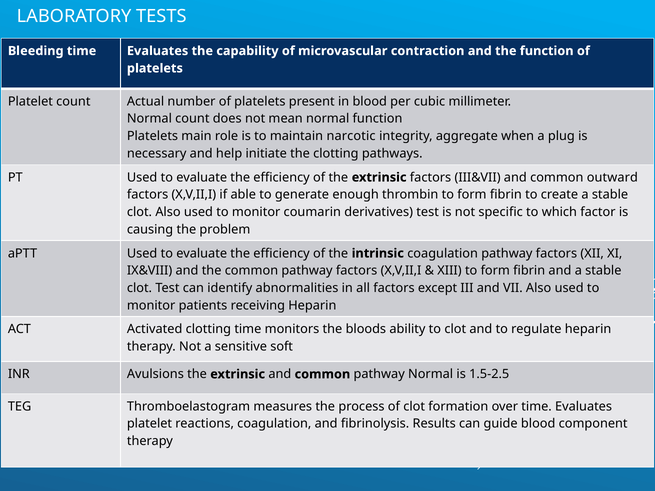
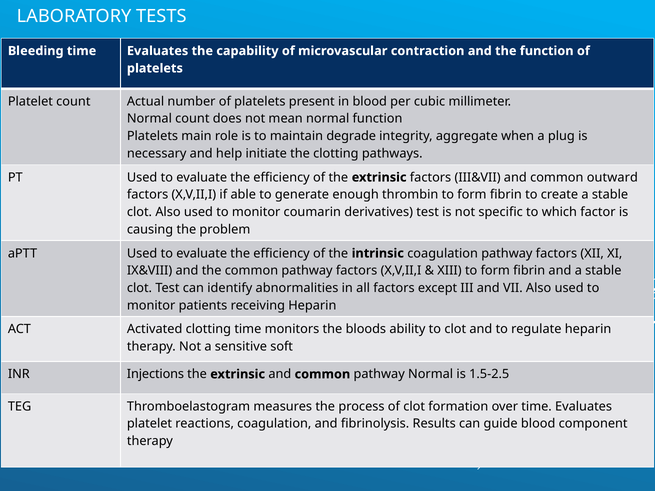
narcotic: narcotic -> degrade (351, 136)
Avulsions: Avulsions -> Injections (155, 374)
